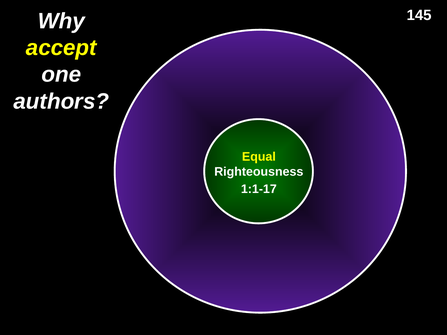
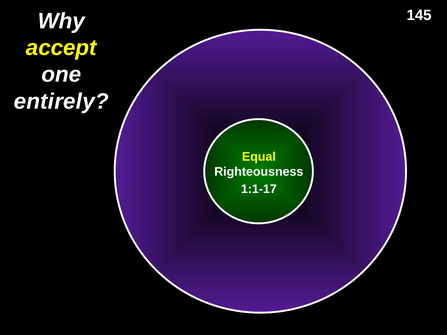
authors: authors -> entirely (61, 101)
